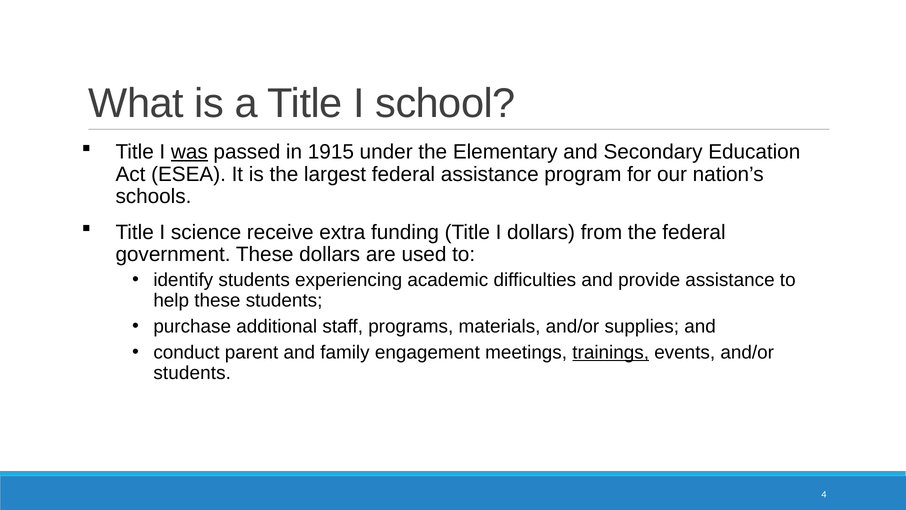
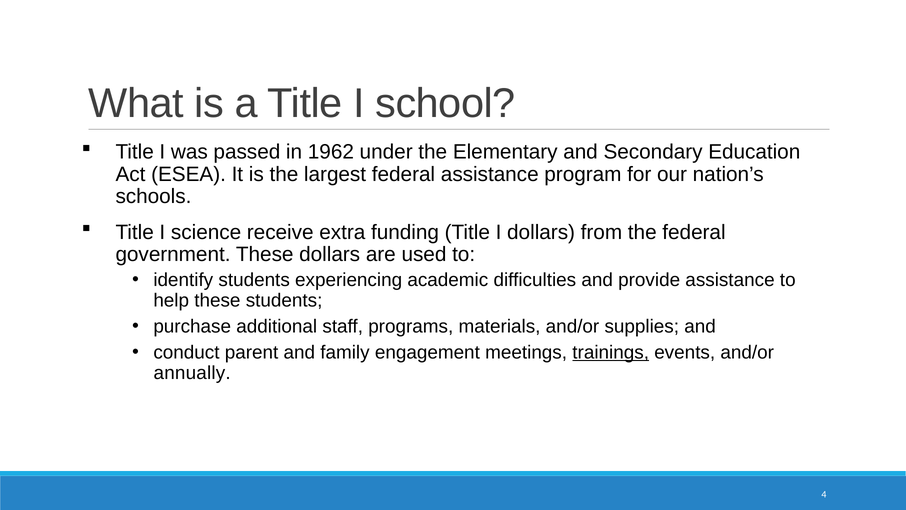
was underline: present -> none (189, 152)
1915: 1915 -> 1962 (331, 152)
students: students -> annually (192, 373)
